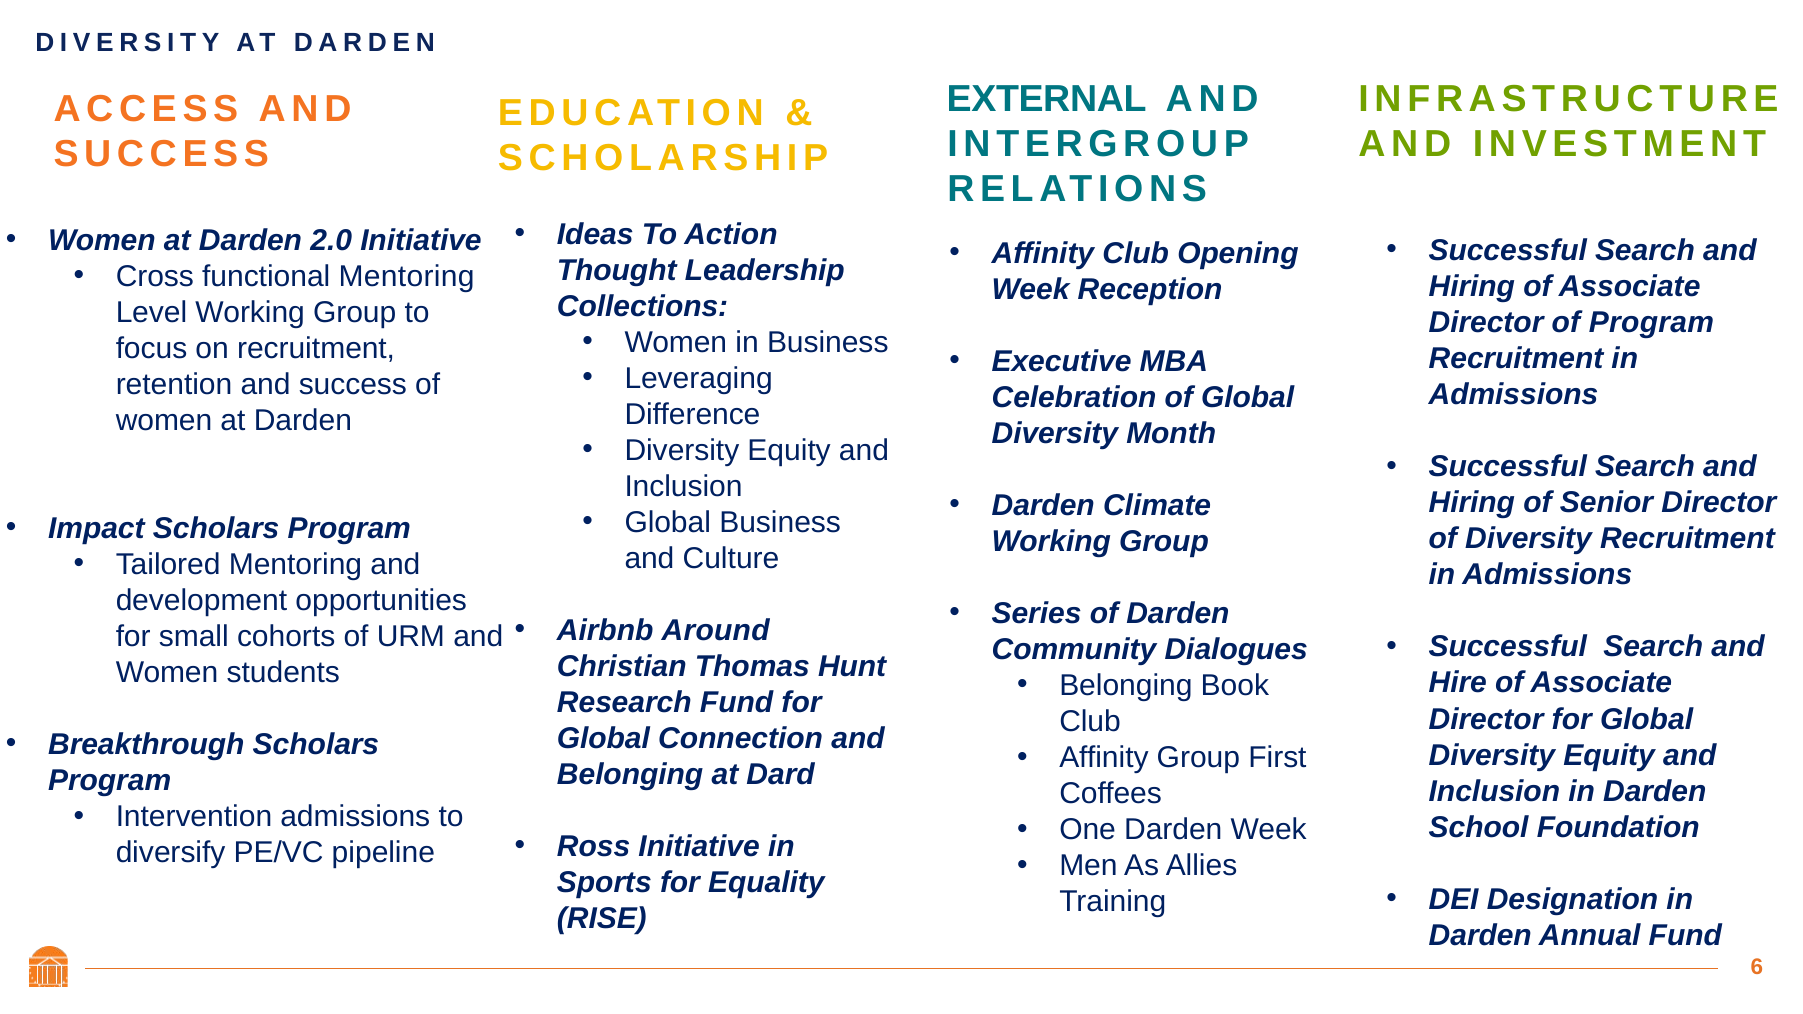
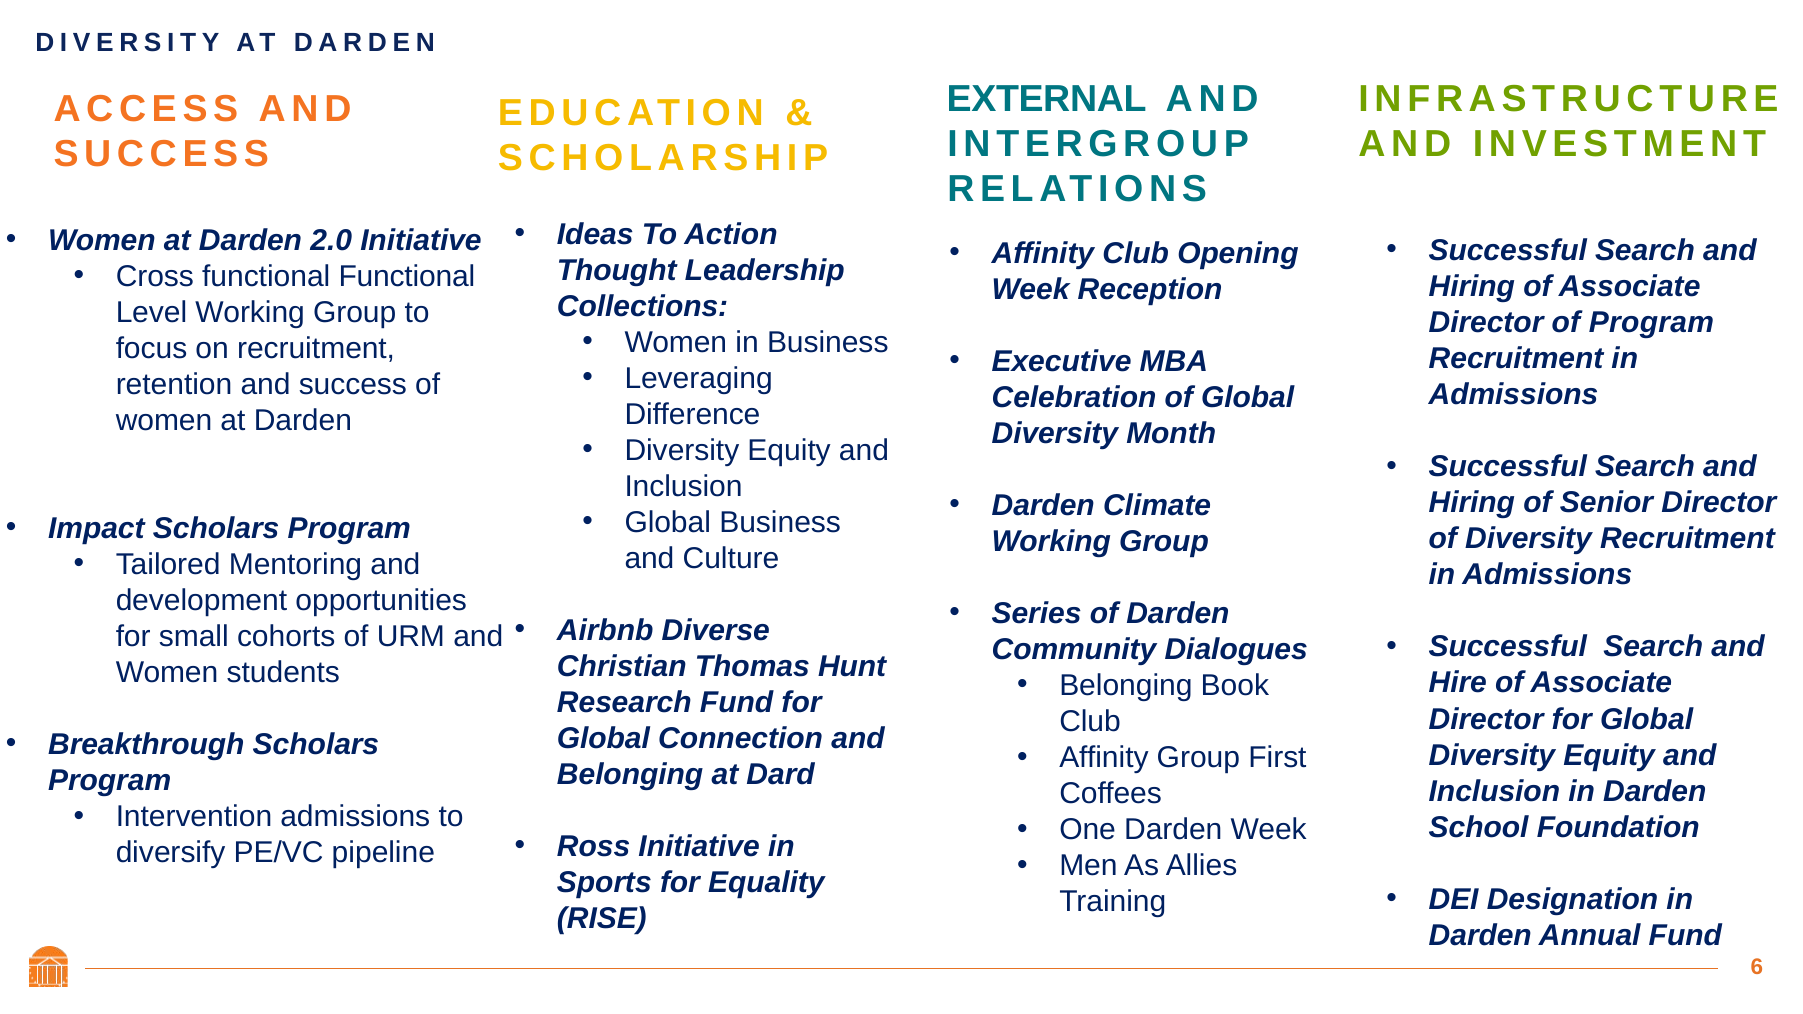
functional Mentoring: Mentoring -> Functional (407, 276)
Around: Around -> Diverse (716, 631)
